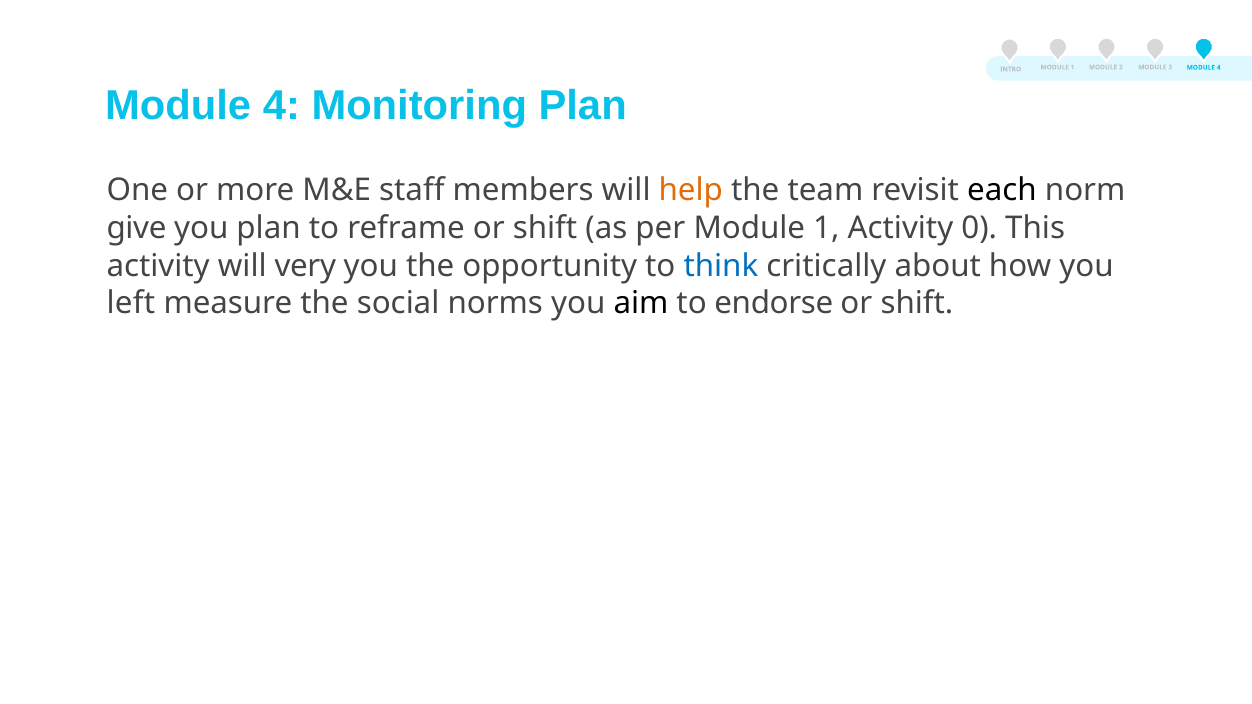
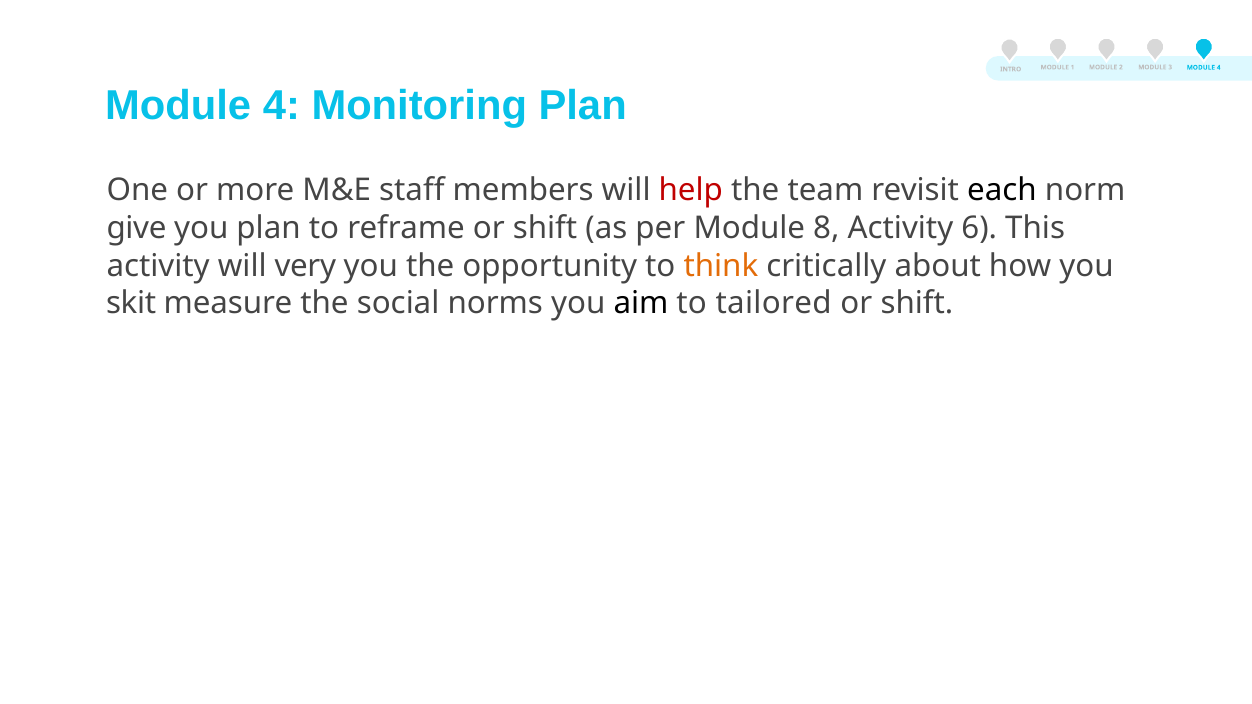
help colour: orange -> red (691, 191)
per Module 1: 1 -> 8 (826, 228)
0: 0 -> 6 (979, 228)
think colour: blue -> orange (721, 266)
left: left -> skit (131, 303)
endorse: endorse -> tailored (774, 303)
